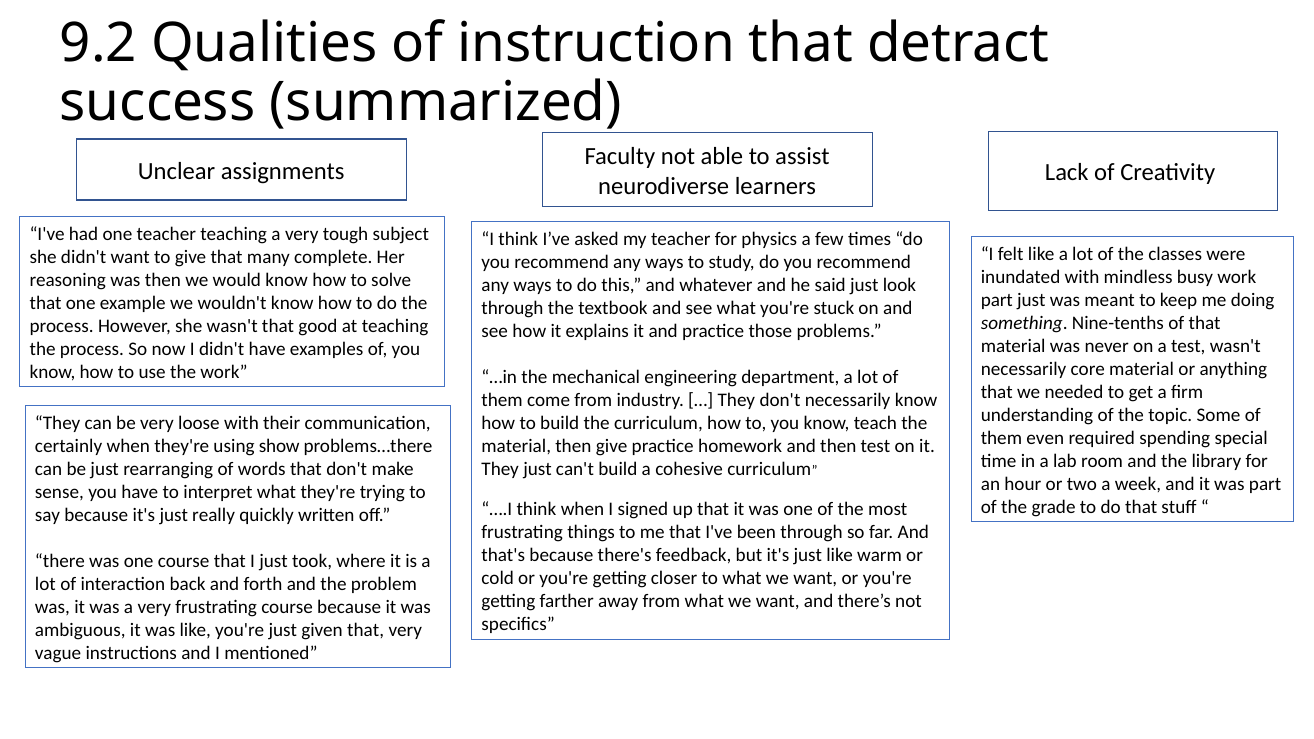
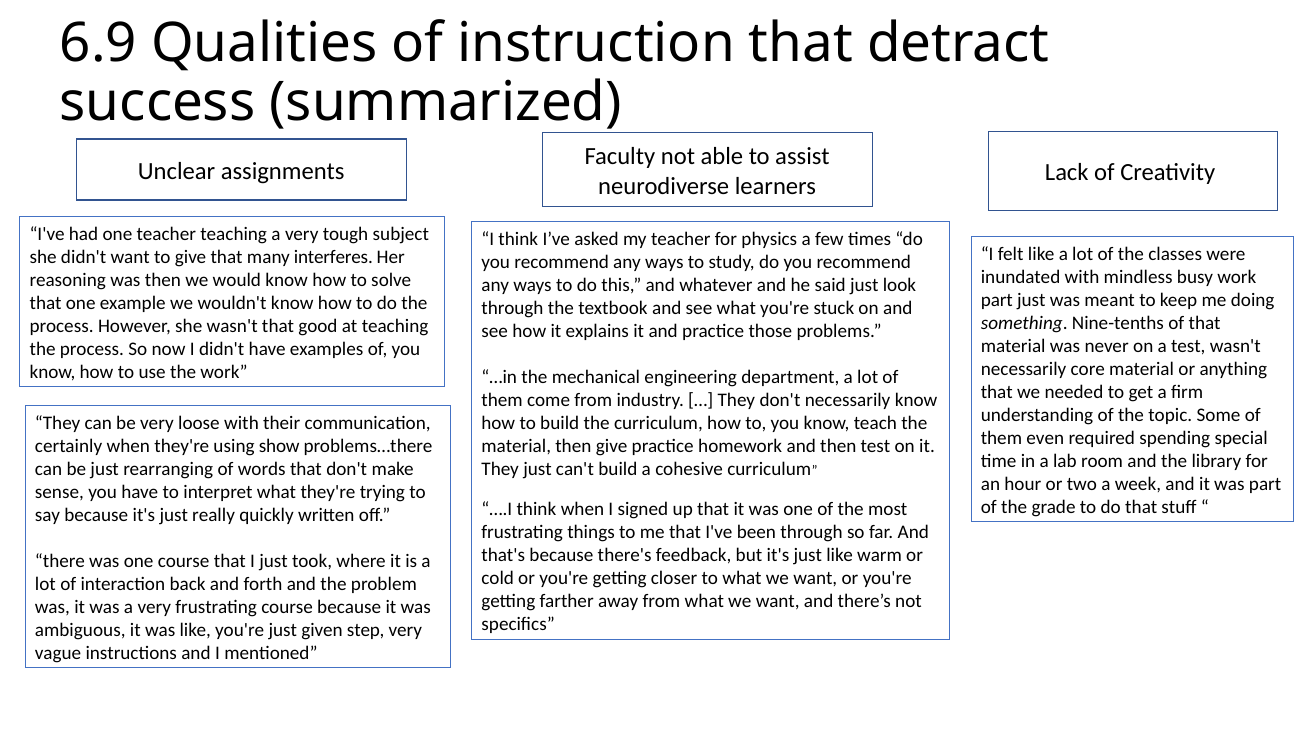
9.2: 9.2 -> 6.9 (98, 43)
complete: complete -> interferes (333, 257)
given that: that -> step (366, 630)
